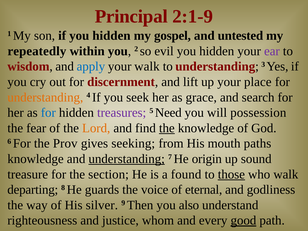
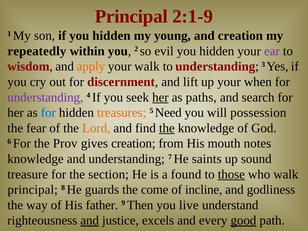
gospel: gospel -> young (172, 36)
and untested: untested -> creation (240, 36)
apply colour: blue -> orange (91, 66)
place: place -> when (258, 82)
understanding colour: orange -> purple (45, 97)
her underline: none -> present (160, 97)
grace: grace -> paths (201, 97)
treasures colour: purple -> orange (122, 113)
gives seeking: seeking -> creation (133, 143)
paths: paths -> notes (258, 143)
understanding underline: present -> none (127, 159)
origin: origin -> saints (207, 159)
departing: departing -> principal (33, 190)
voice: voice -> come (155, 190)
eternal: eternal -> incline (204, 190)
silver: silver -> father (102, 205)
also: also -> live (189, 205)
and underline: none -> present (90, 220)
whom: whom -> excels (158, 220)
